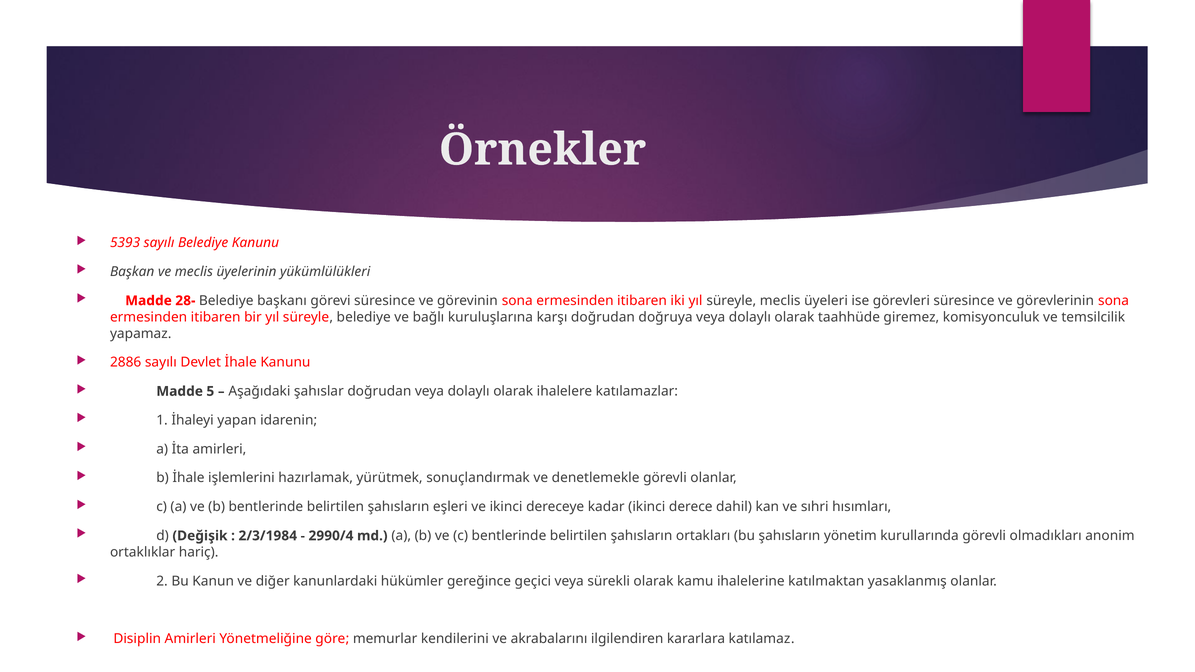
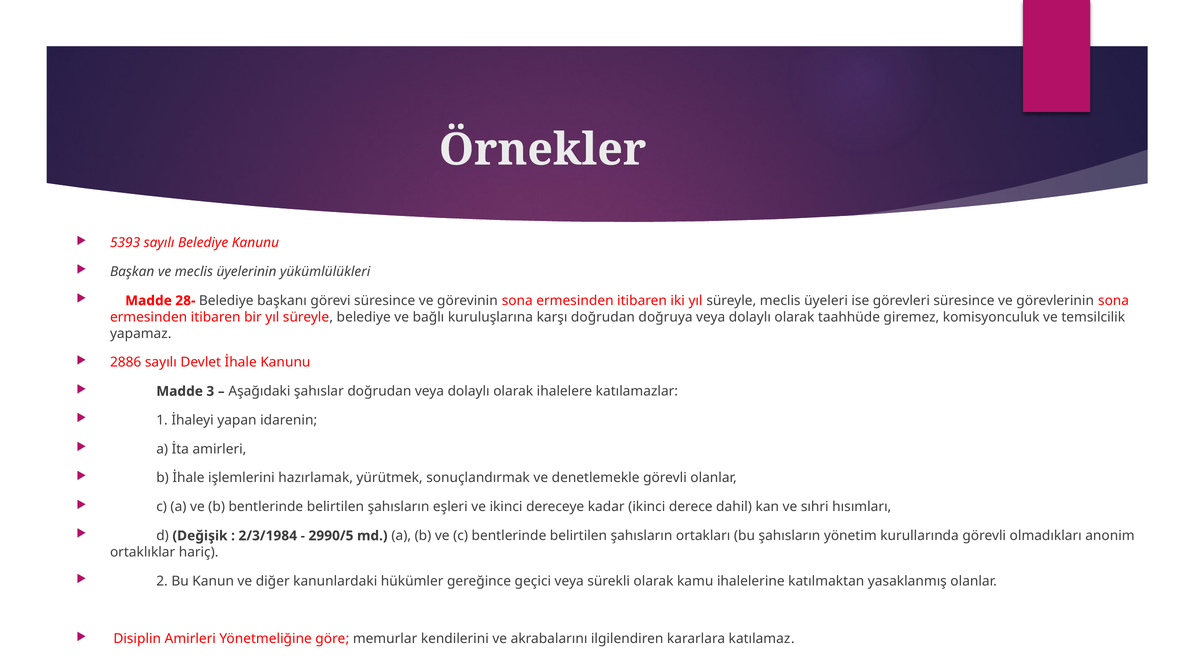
5: 5 -> 3 (210, 391)
2990/4: 2990/4 -> 2990/5 (331, 536)
